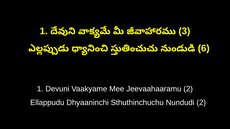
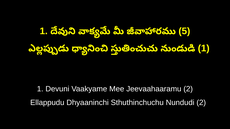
3: 3 -> 5 (184, 31)
6: 6 -> 1 (204, 48)
